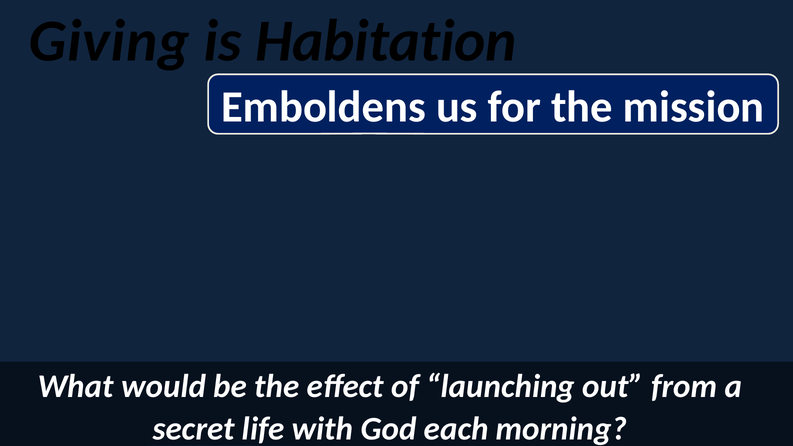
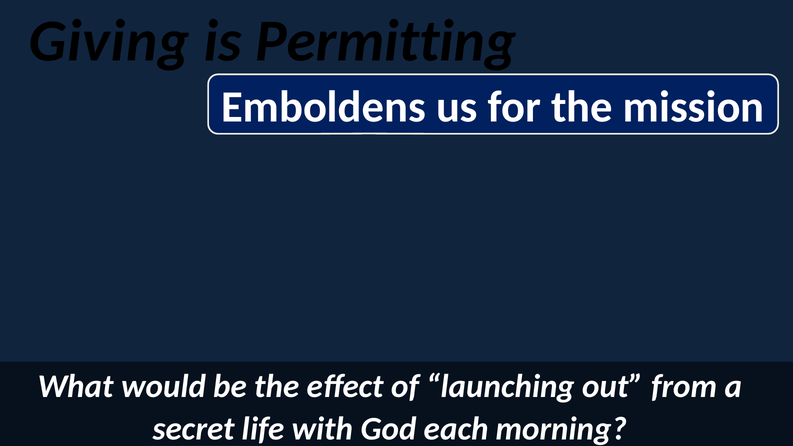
Habitation: Habitation -> Permitting (386, 41)
